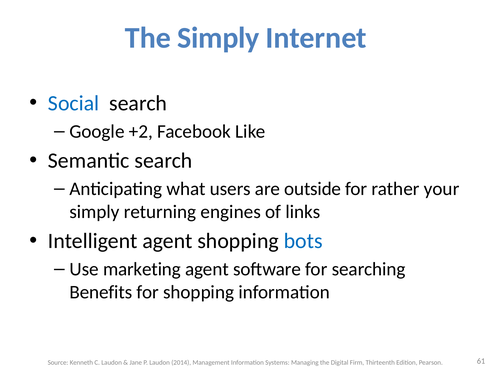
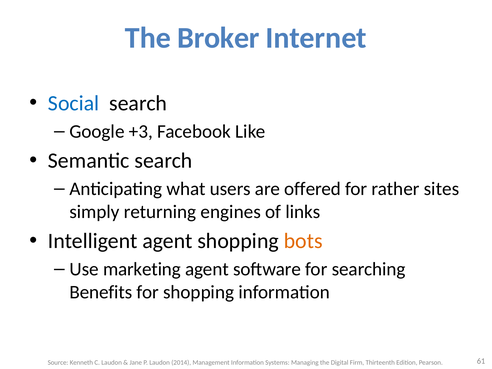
The Simply: Simply -> Broker (218, 38)
+2: +2 -> +3 (141, 131)
outside: outside -> offered (313, 189)
your: your -> sites (442, 189)
bots colour: blue -> orange (303, 241)
